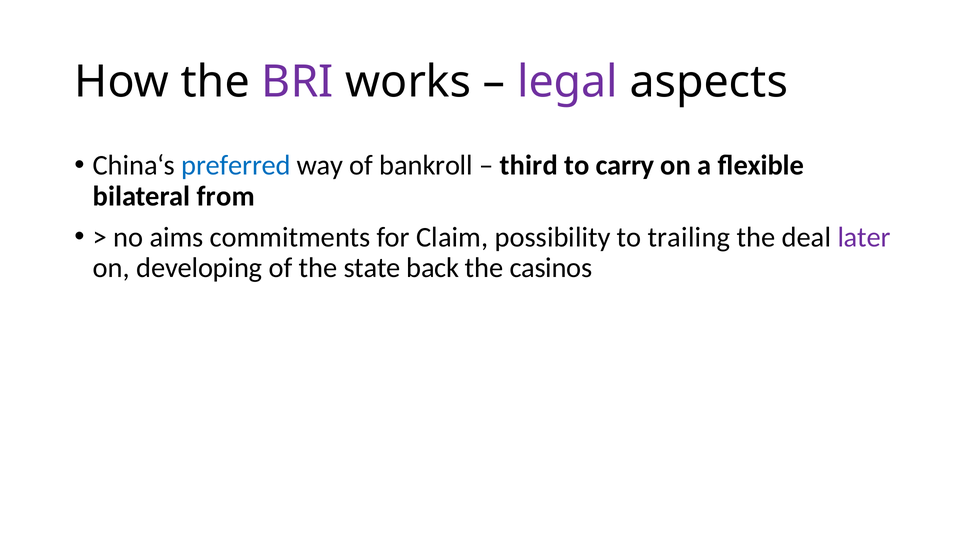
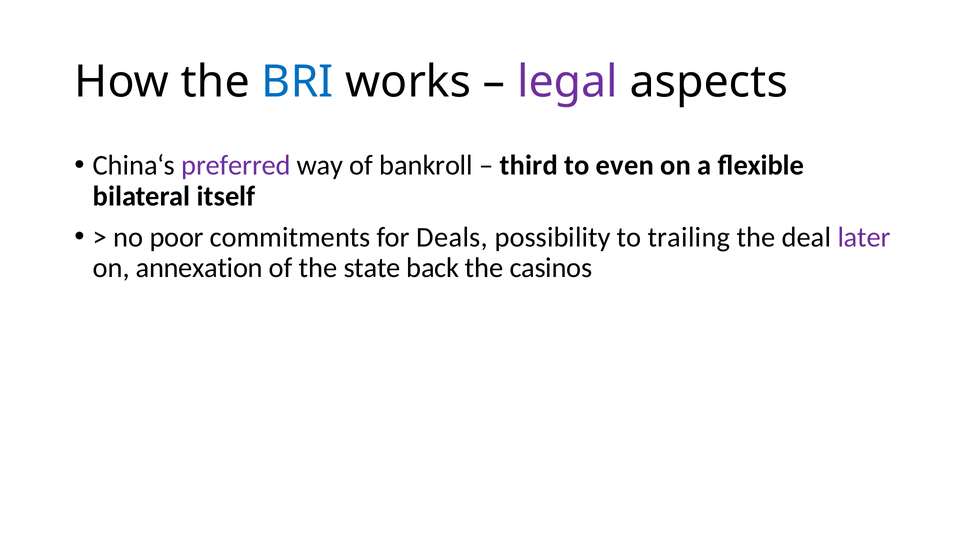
BRI colour: purple -> blue (298, 82)
preferred colour: blue -> purple (236, 165)
carry: carry -> even (625, 165)
from: from -> itself (226, 196)
aims: aims -> poor (177, 237)
Claim: Claim -> Deals (452, 237)
developing: developing -> annexation (199, 268)
